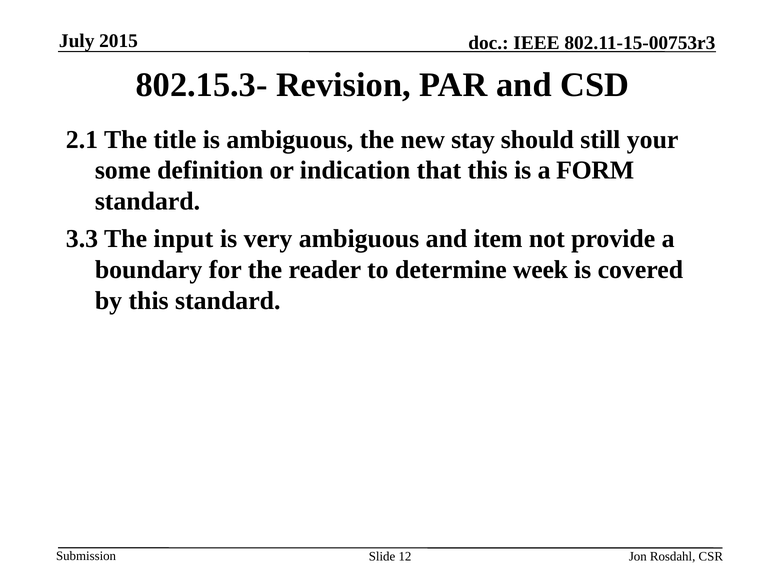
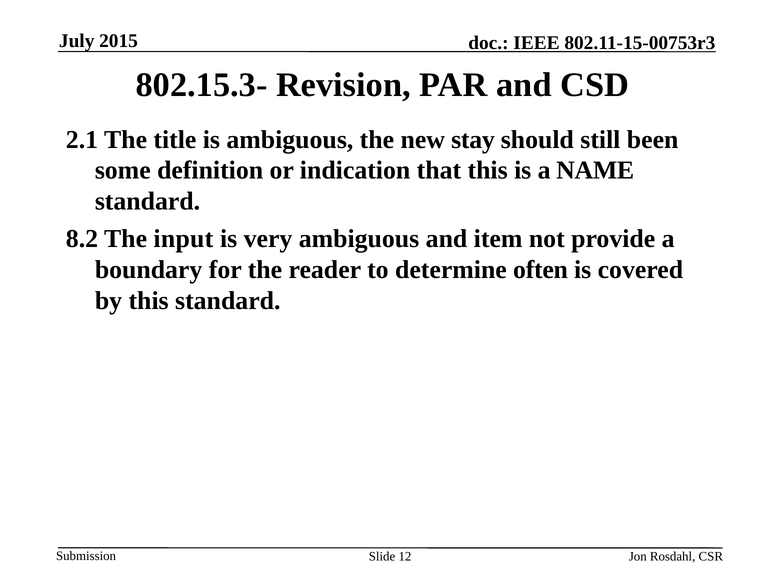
your: your -> been (653, 140)
FORM: FORM -> NAME (595, 171)
3.3: 3.3 -> 8.2 (82, 239)
week: week -> often (541, 270)
